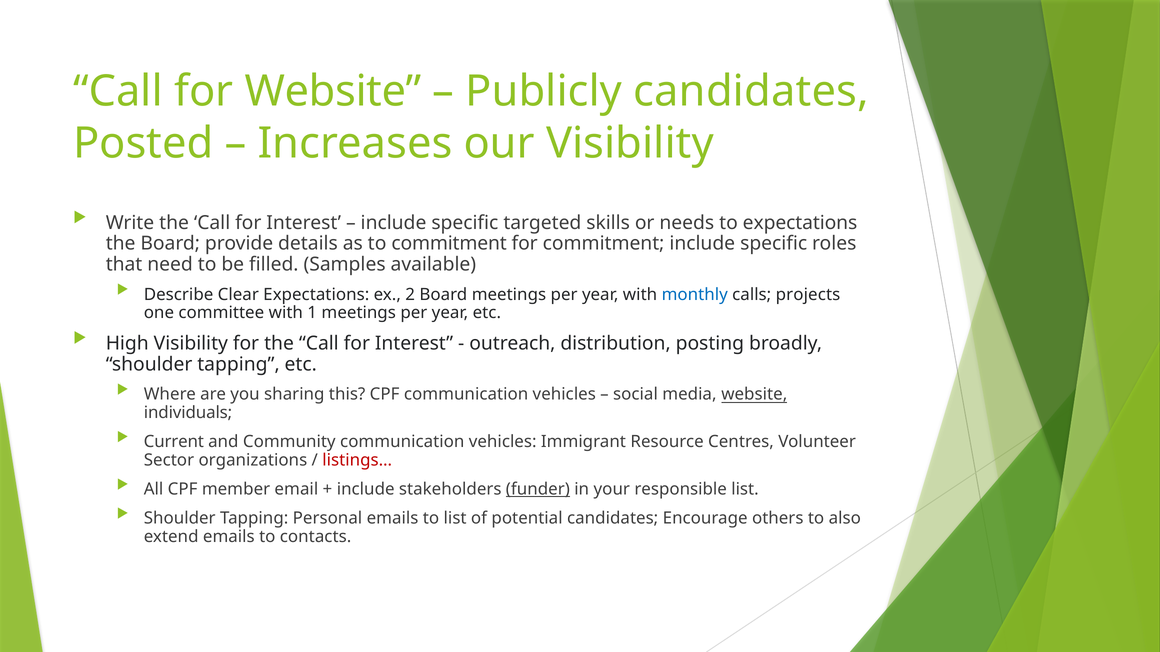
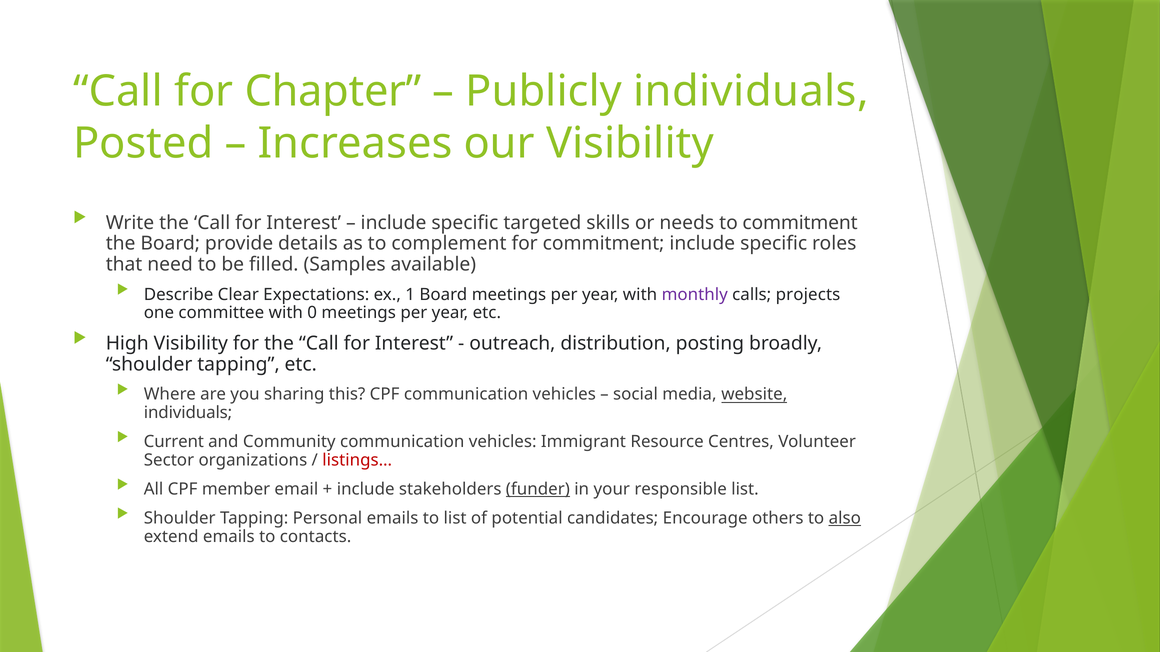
for Website: Website -> Chapter (333, 91)
Publicly candidates: candidates -> individuals (751, 91)
to expectations: expectations -> commitment (800, 223)
to commitment: commitment -> complement (449, 244)
2: 2 -> 1 (410, 295)
monthly colour: blue -> purple (695, 295)
1: 1 -> 0 (312, 313)
also underline: none -> present (845, 519)
